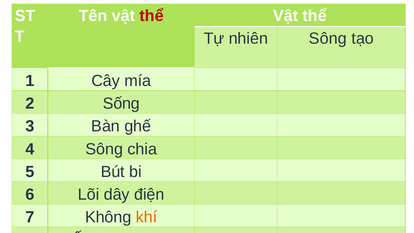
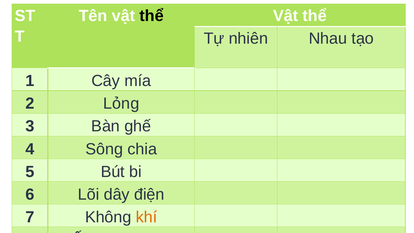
thể colour: red -> black (152, 16)
nhiên Sông: Sông -> Nhau (328, 39)
Sống: Sống -> Lỏng (121, 104)
